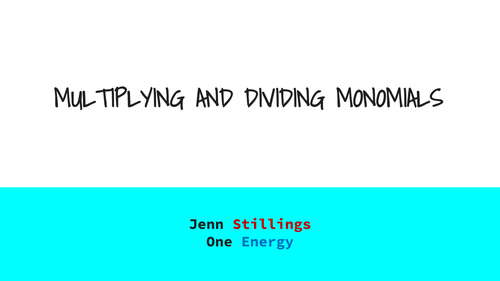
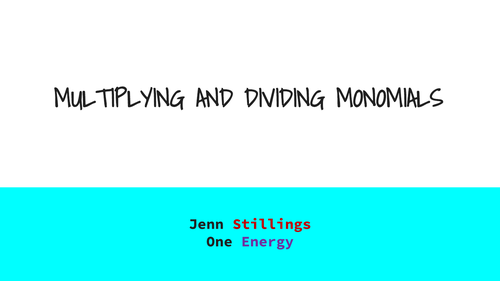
Energy colour: blue -> purple (267, 242)
